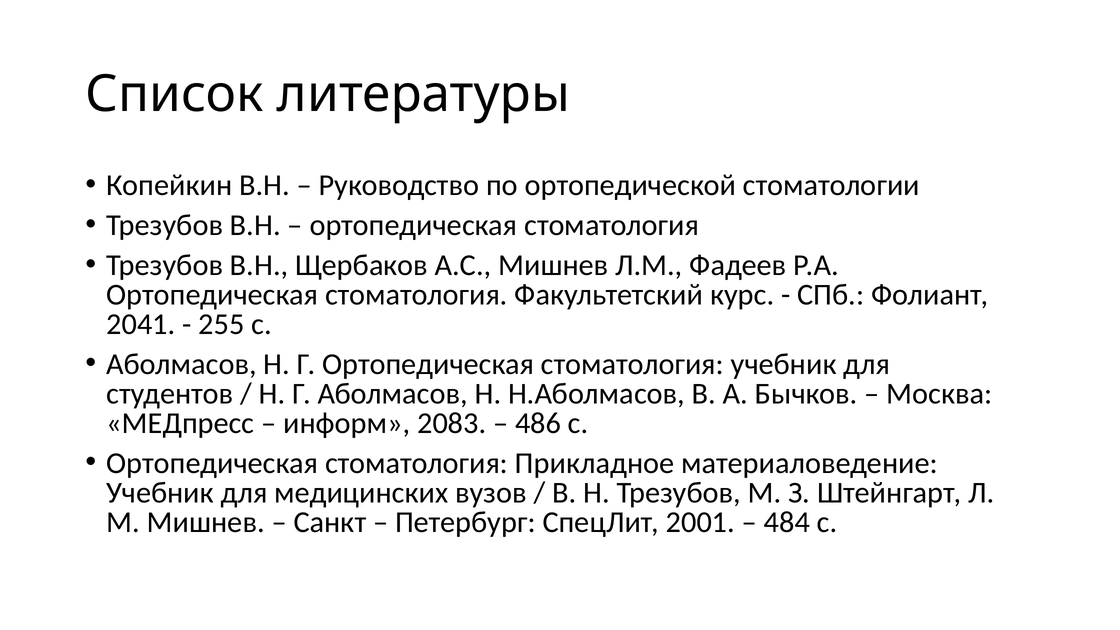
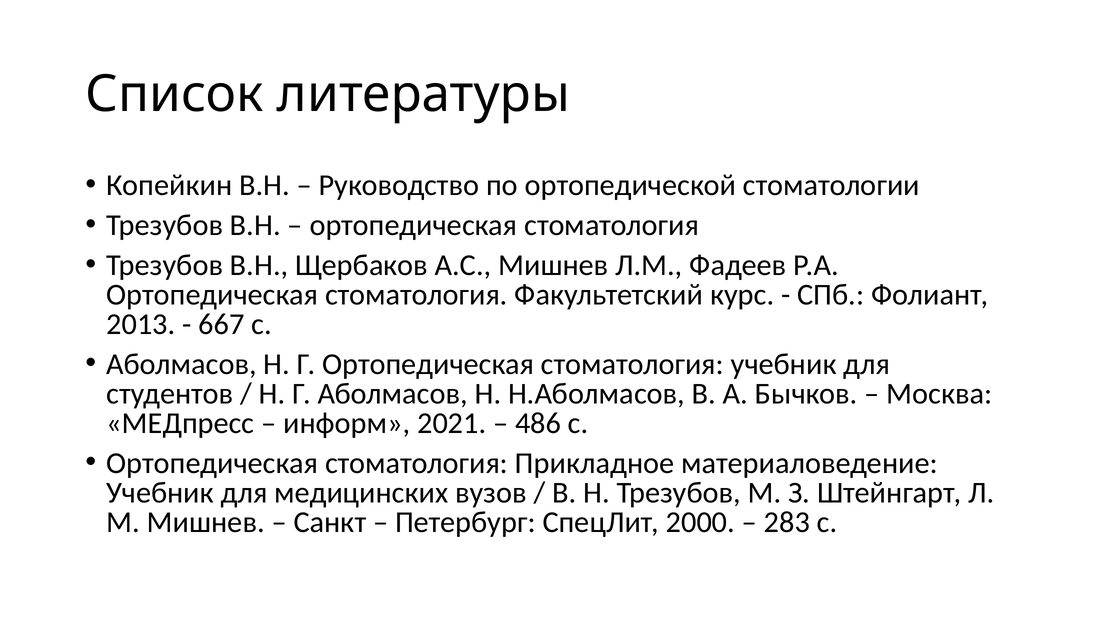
2041: 2041 -> 2013 (141, 324)
255: 255 -> 667 (221, 324)
2083: 2083 -> 2021 (452, 423)
2001: 2001 -> 2000 (700, 522)
484: 484 -> 283 (787, 522)
